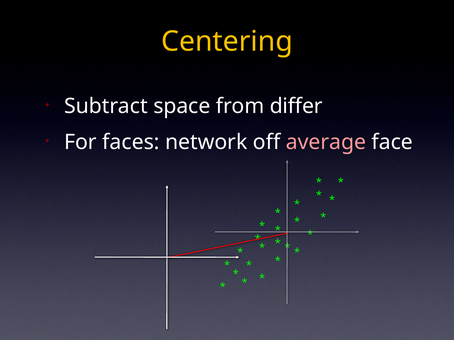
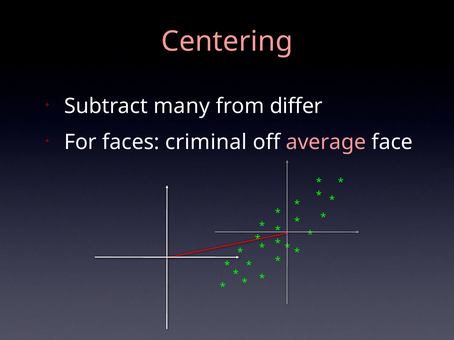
Centering colour: yellow -> pink (227, 41)
space: space -> many (182, 106)
network: network -> criminal (206, 142)
